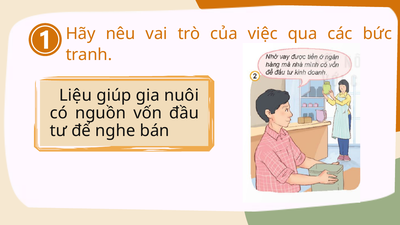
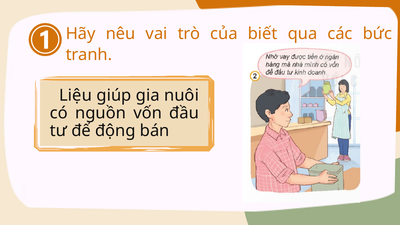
việc: việc -> biết (263, 34)
nghe: nghe -> động (115, 131)
